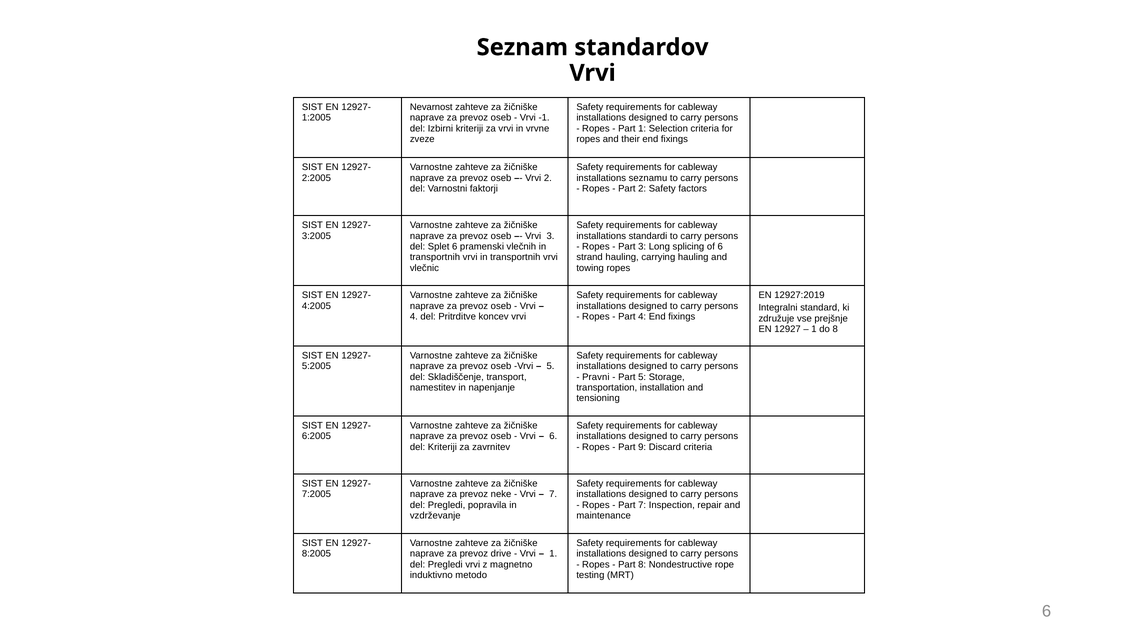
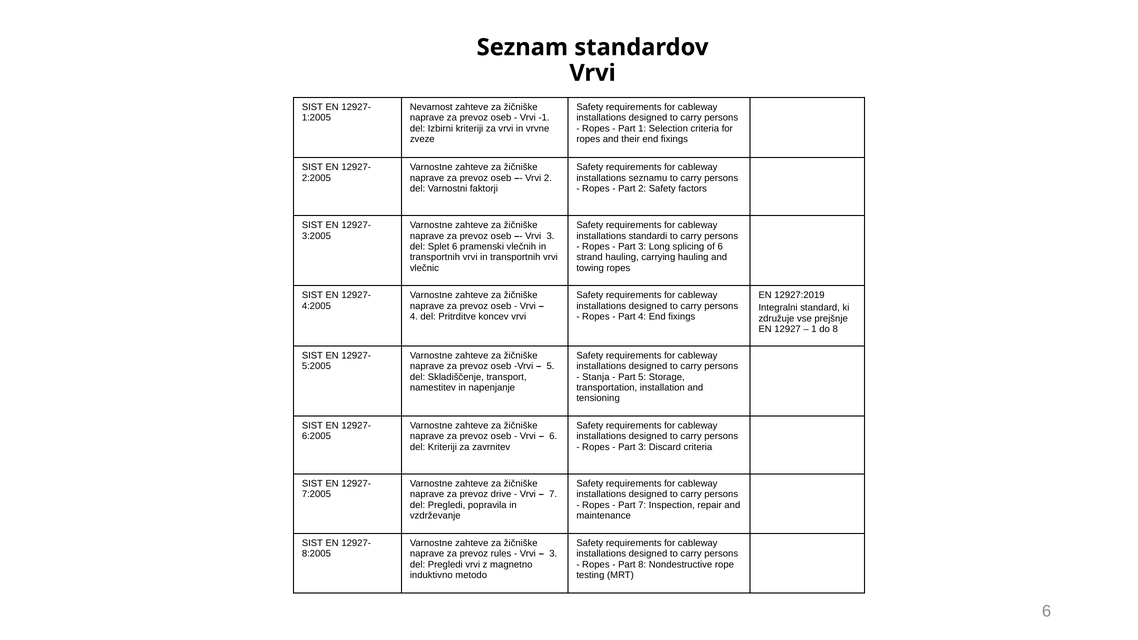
Pravni: Pravni -> Stanja (596, 377)
9: 9 -> 3 (642, 447)
neke: neke -> drive (501, 494)
drive: drive -> rules (501, 554)
1: 1 -> 3 (553, 554)
